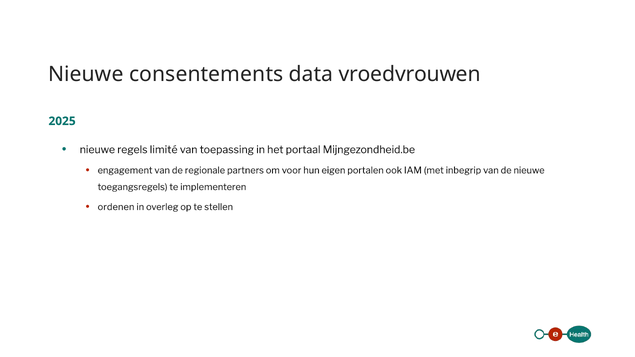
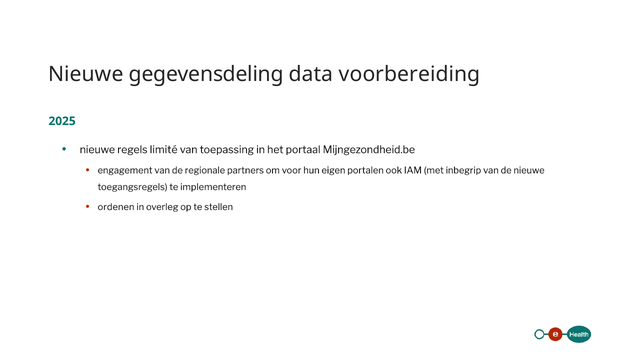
consentements: consentements -> gegevensdeling (206, 74)
vroedvrouwen: vroedvrouwen -> voorbereiding (410, 74)
